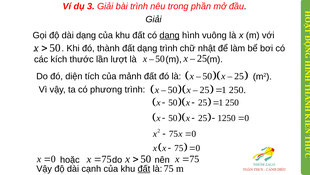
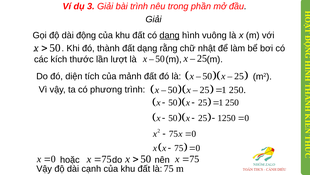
dài dạng: dạng -> động (86, 35)
dạng trình: trình -> rằng (169, 48)
đất underline: present -> none (144, 168)
